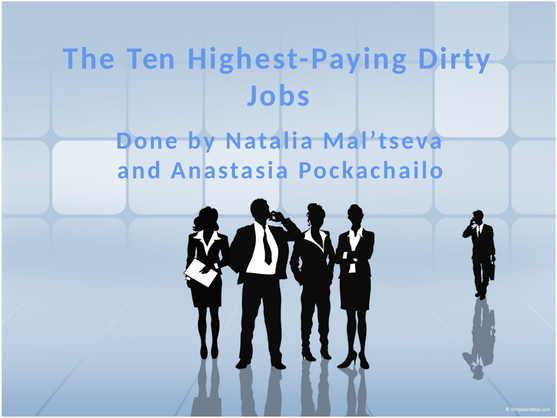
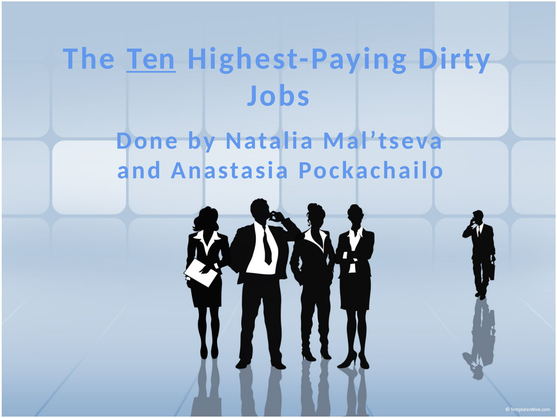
Ten underline: none -> present (151, 58)
